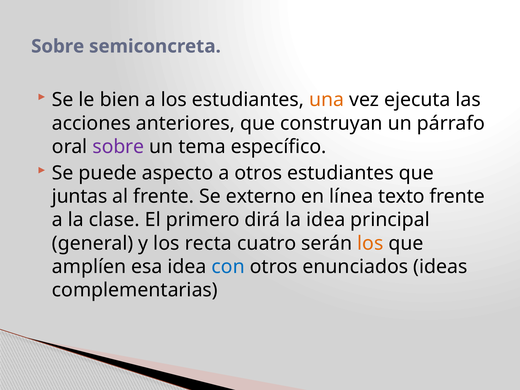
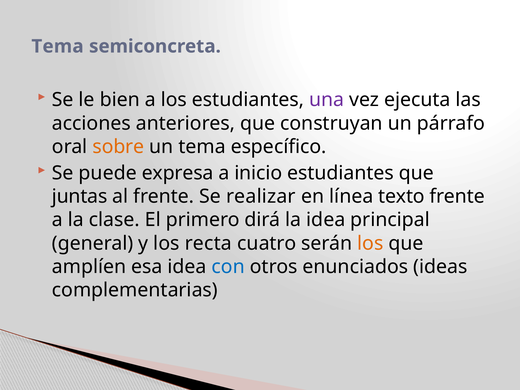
Sobre: Sobre -> Tema (58, 46)
una colour: orange -> purple (327, 100)
sobre colour: purple -> orange (118, 147)
aspecto: aspecto -> expresa (178, 173)
a otros: otros -> inicio (258, 173)
externo: externo -> realizar (261, 196)
